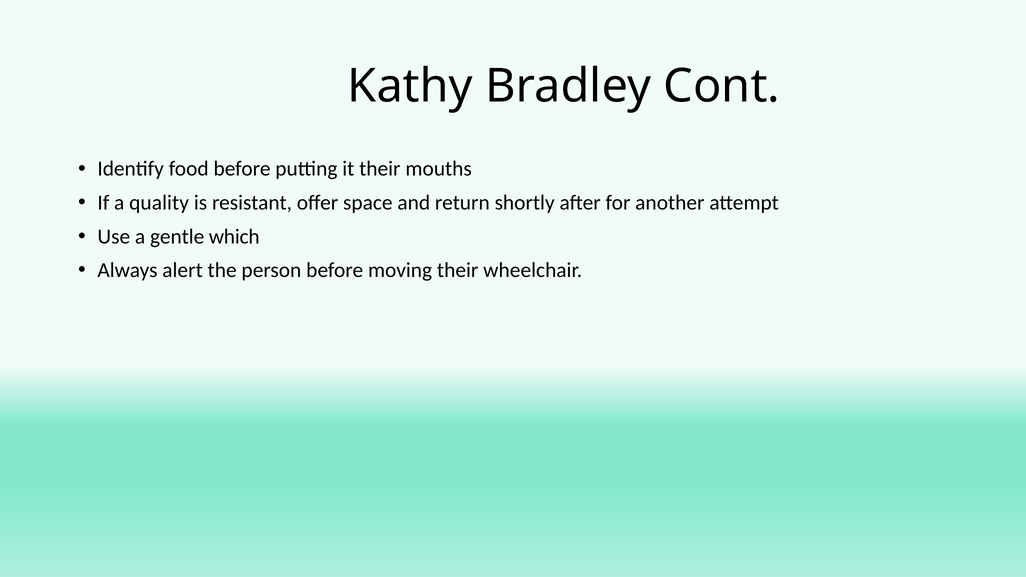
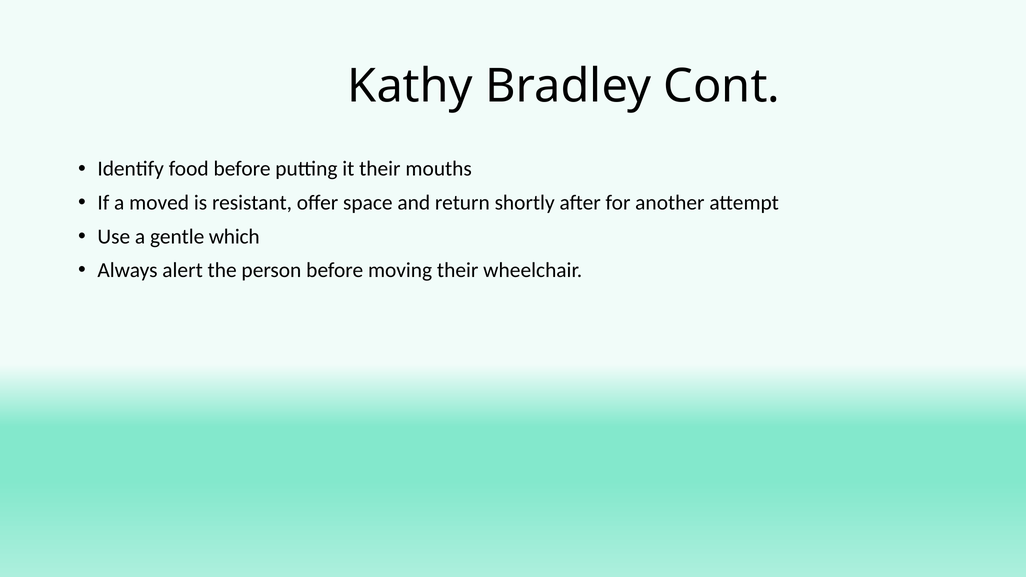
quality: quality -> moved (159, 203)
